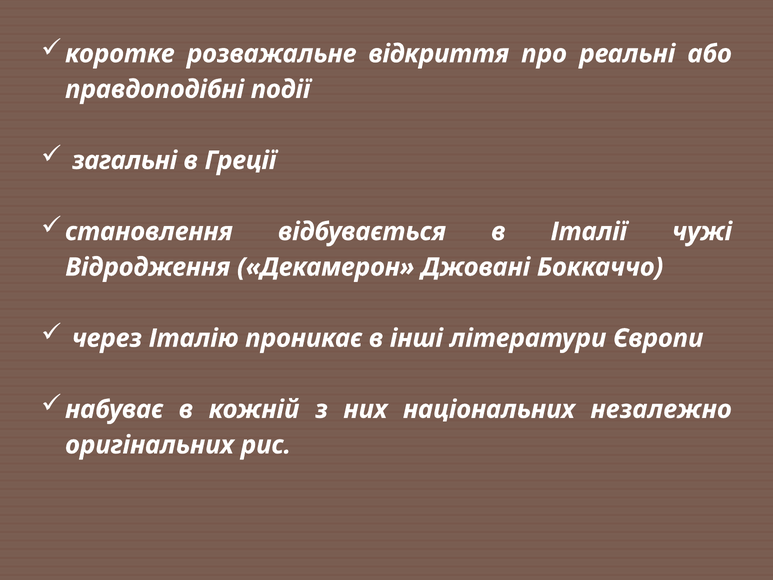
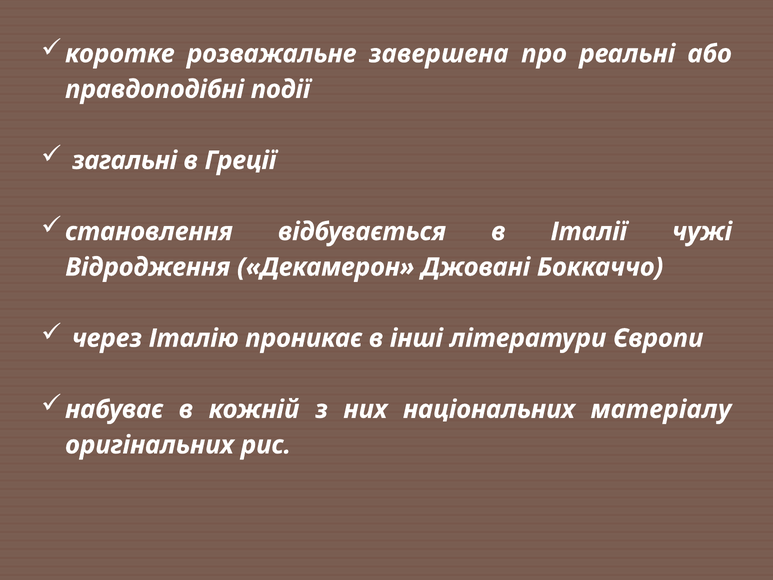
відкриття: відкриття -> завершена (439, 54)
незалежно: незалежно -> матеріалу (661, 409)
